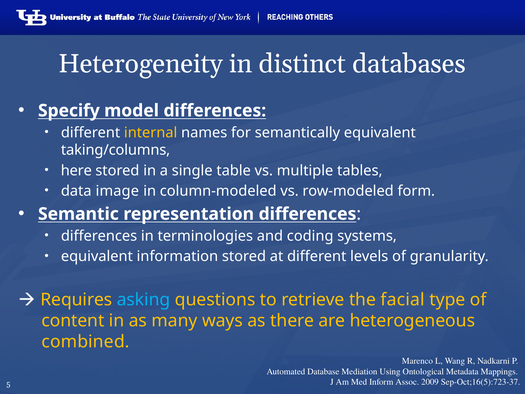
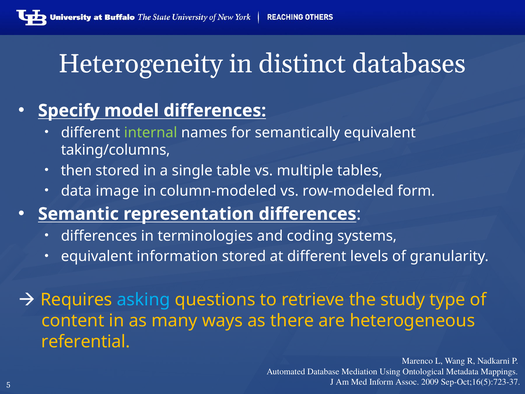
internal colour: yellow -> light green (151, 133)
here: here -> then (76, 170)
facial: facial -> study (403, 300)
combined: combined -> referential (86, 342)
